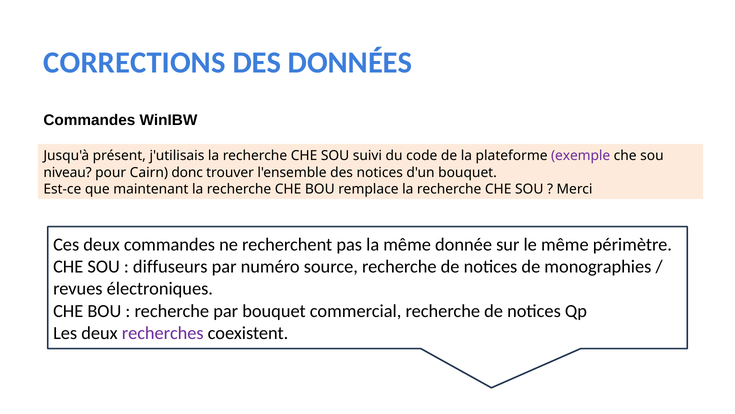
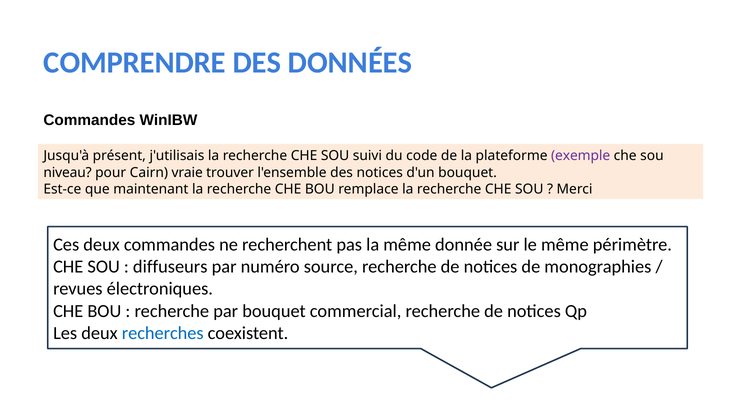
CORRECTIONS: CORRECTIONS -> COMPRENDRE (135, 63)
donc: donc -> vraie (187, 172)
recherches colour: purple -> blue (163, 333)
